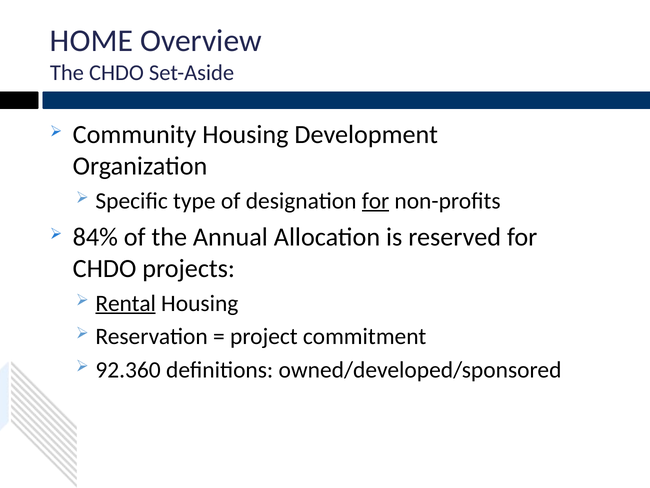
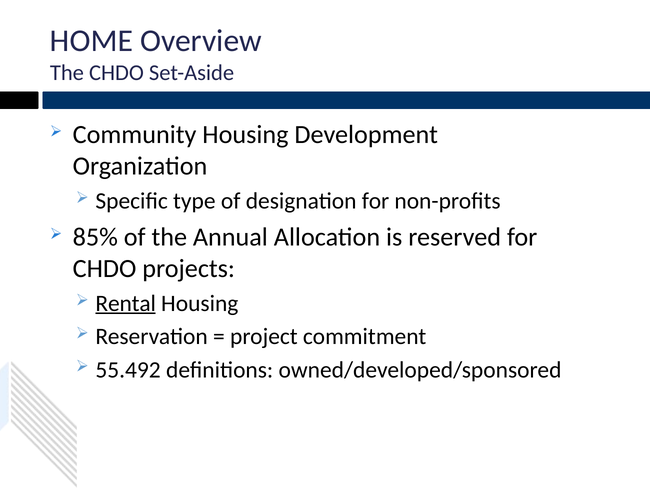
for underline: present -> none (376, 201)
84%: 84% -> 85% (95, 237)
92.360: 92.360 -> 55.492 (128, 369)
